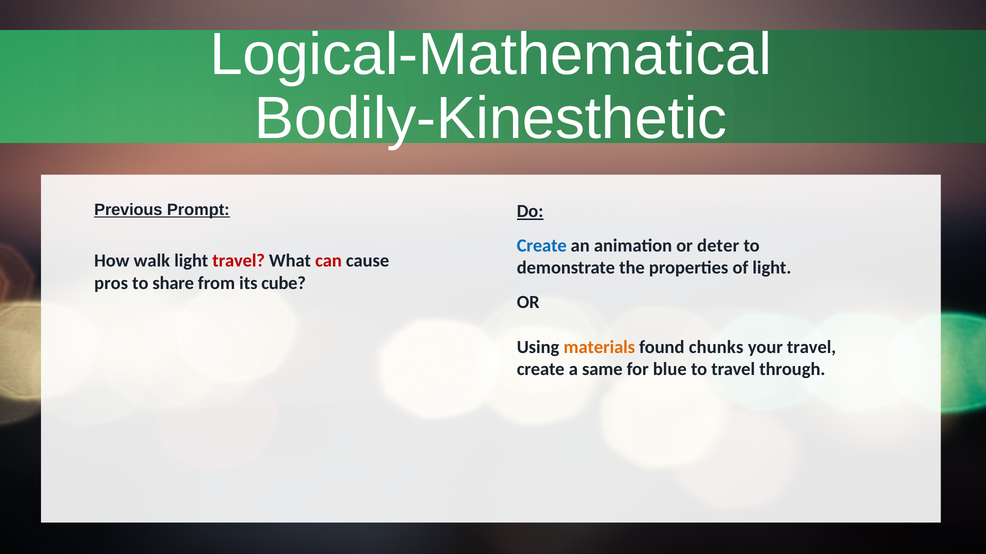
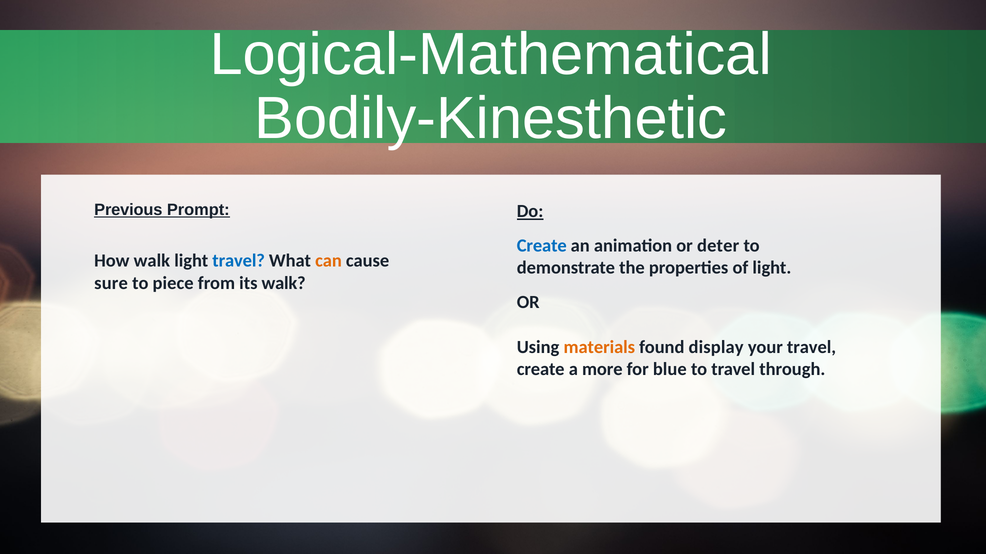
travel colour: red -> blue (239, 261)
can colour: red -> orange (329, 261)
pros: pros -> sure (111, 283)
share: share -> piece (173, 283)
its cube: cube -> walk (284, 283)
chunks: chunks -> display (716, 347)
same: same -> more (602, 370)
